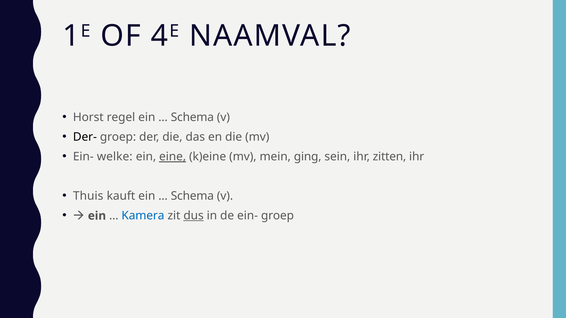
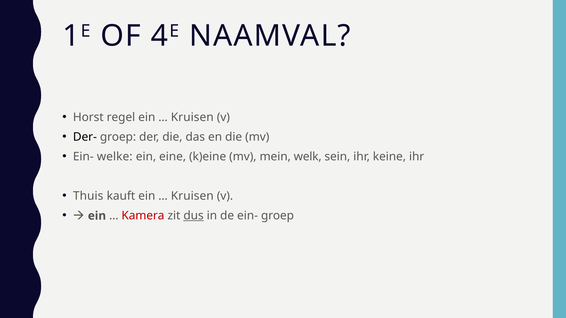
Schema: Schema -> Kruisen (192, 118)
eine underline: present -> none (173, 157)
ging: ging -> welk (308, 157)
zitten: zitten -> keine (389, 157)
Schema: Schema -> Kruisen (192, 196)
Kamera colour: blue -> red (143, 216)
